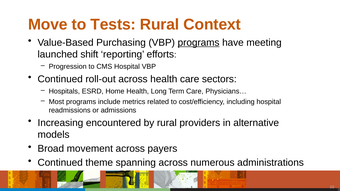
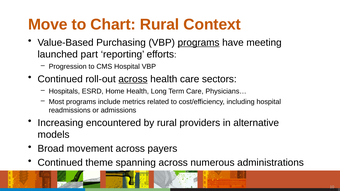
Tests: Tests -> Chart (113, 25)
shift: shift -> part (89, 54)
across underline: none -> present (133, 79)
